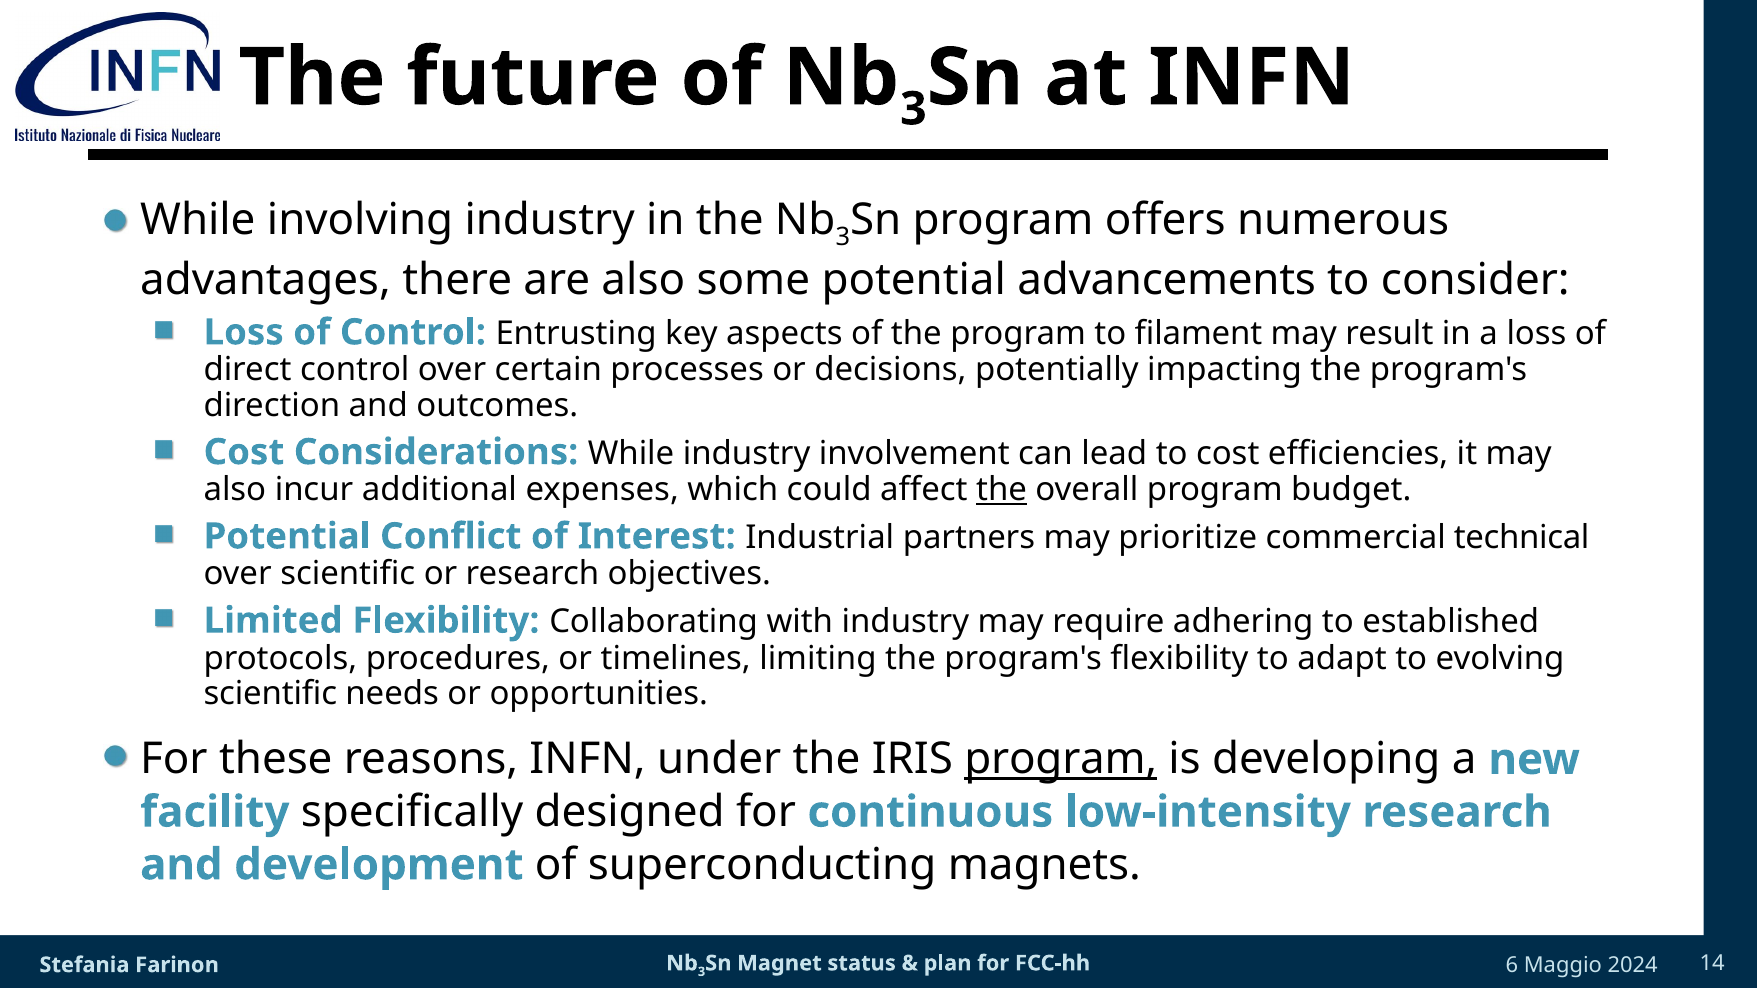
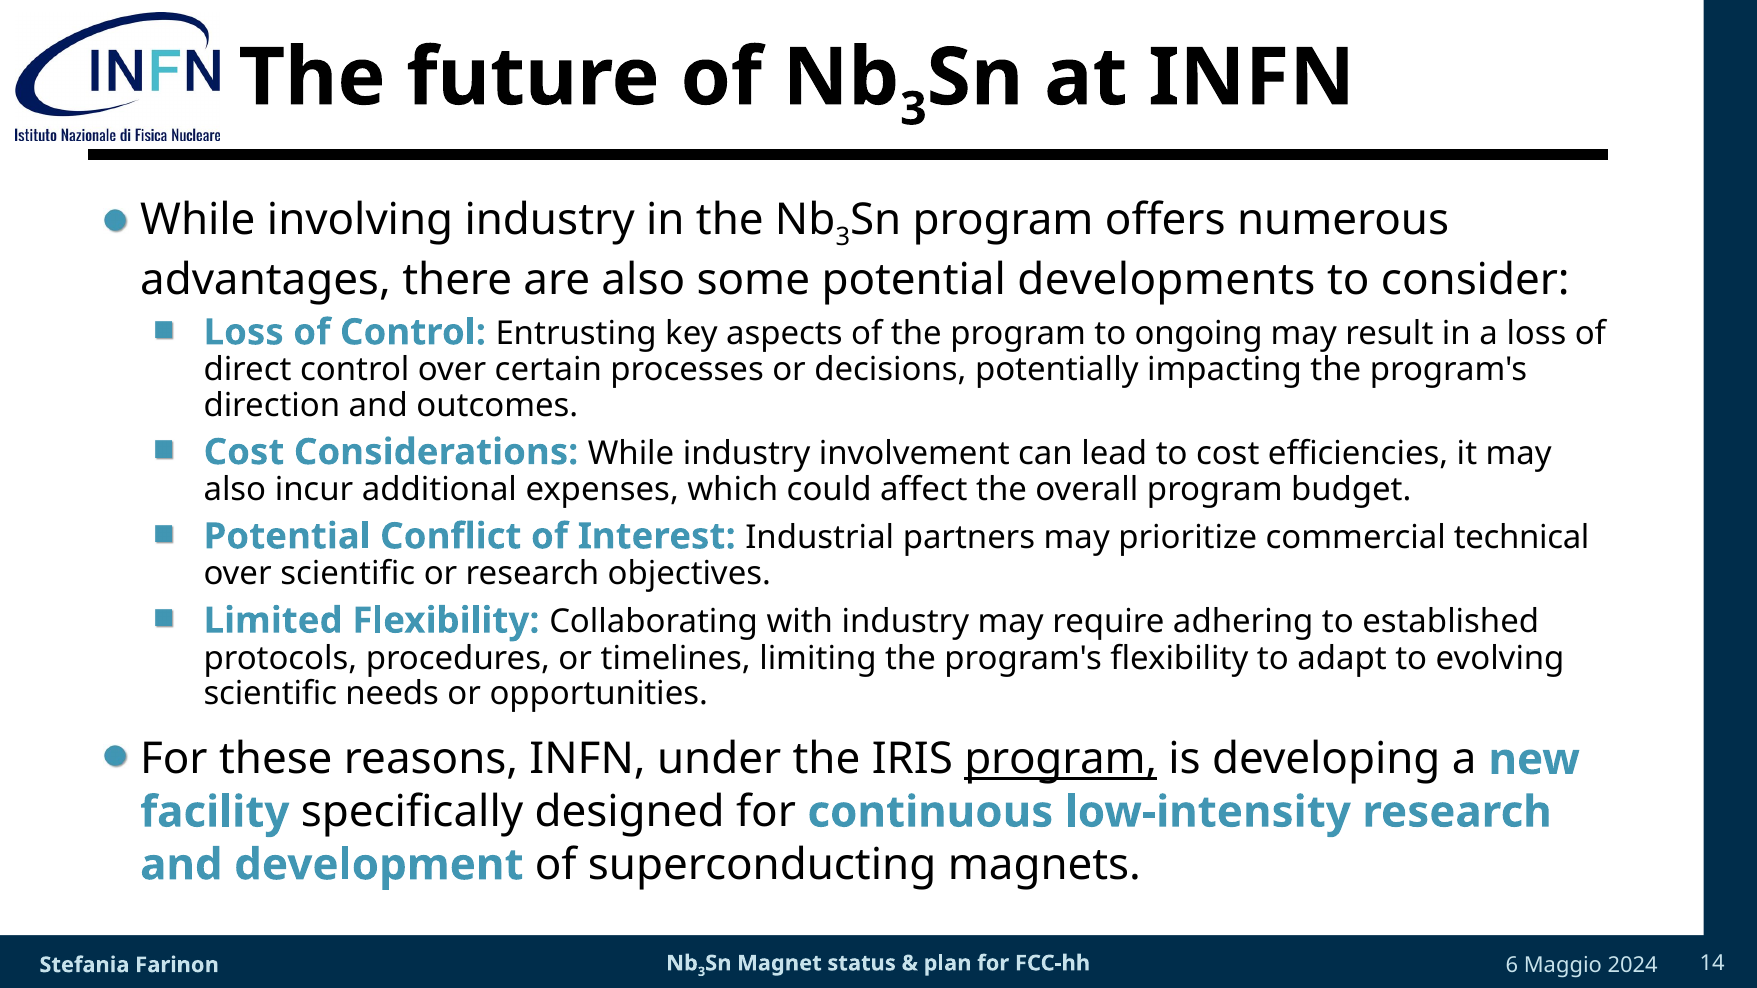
advancements: advancements -> developments (1166, 280)
filament: filament -> ongoing (1199, 334)
the underline: present -> none (1002, 490)
